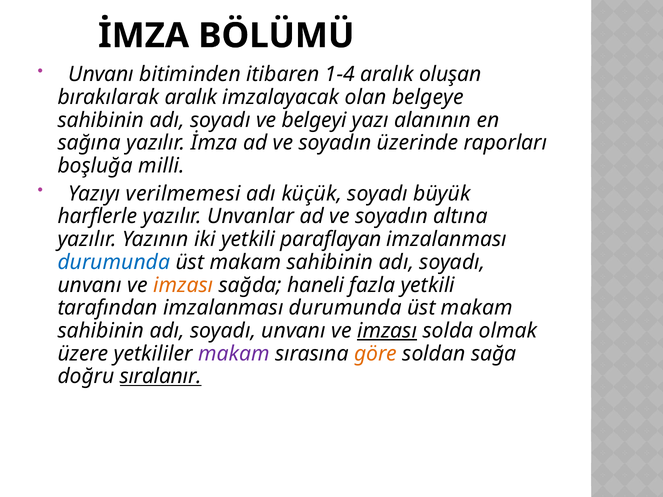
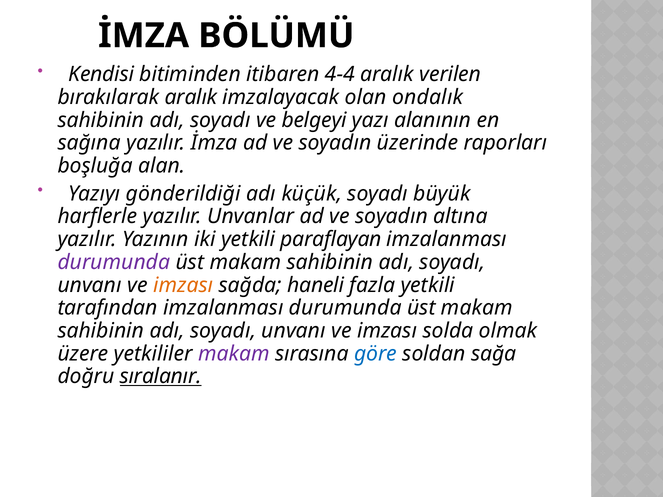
Unvanı: Unvanı -> Kendisi (101, 74)
1-4: 1-4 -> 4-4 (340, 74)
oluşan: oluşan -> verilen (450, 74)
belgeye: belgeye -> ondalık (428, 97)
milli: milli -> alan (162, 166)
verilmemesi: verilmemesi -> gönderildiği (183, 194)
durumunda colour: blue -> purple (114, 262)
imzası underline: present -> none (387, 331)
göre colour: orange -> blue (376, 354)
